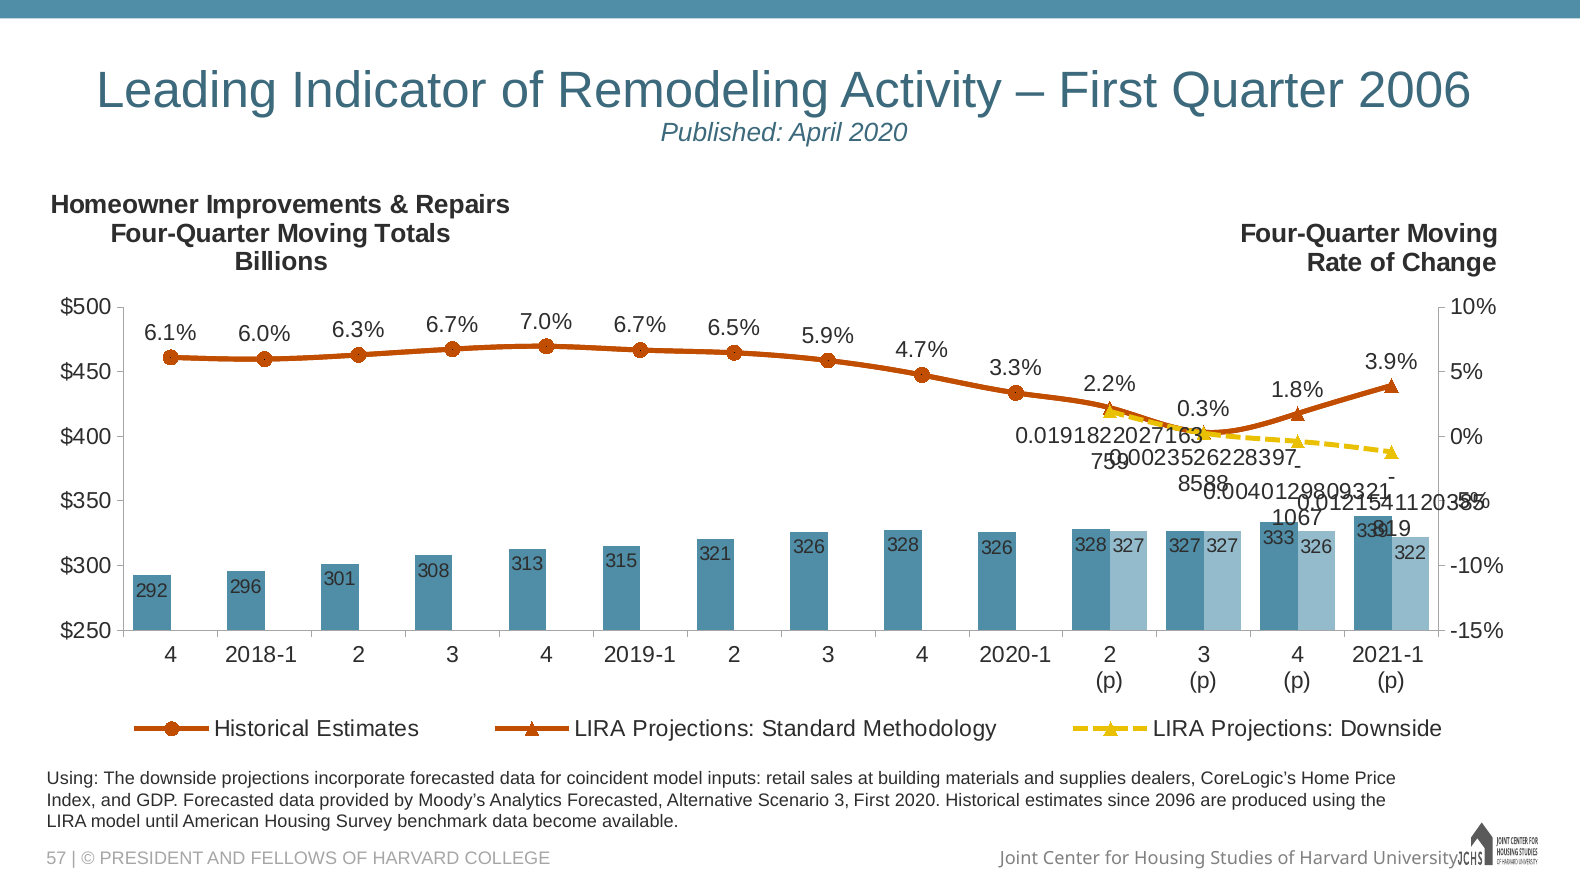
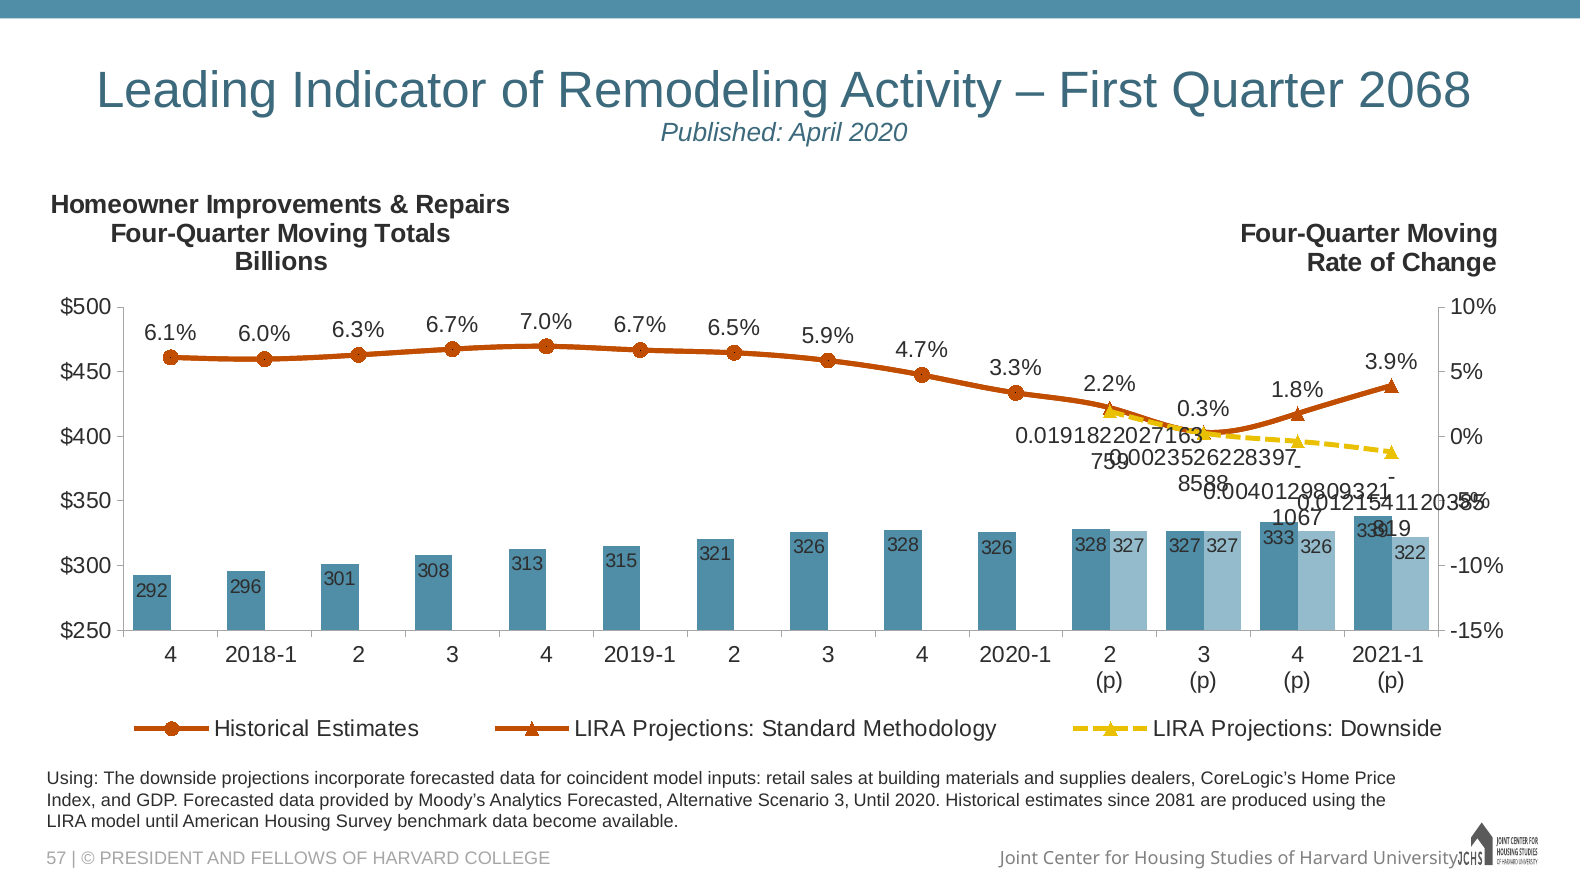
2006: 2006 -> 2068 (1415, 90)
3 First: First -> Until (872, 800)
2096: 2096 -> 2081 (1175, 800)
